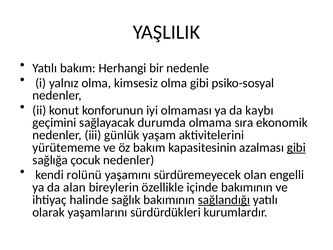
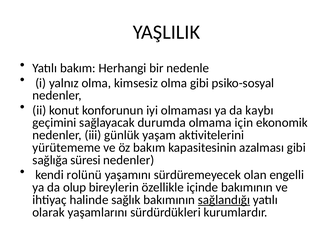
sıra: sıra -> için (244, 123)
gibi underline: present -> none (296, 147)
çocuk: çocuk -> süresi (86, 160)
alan: alan -> olup (75, 187)
